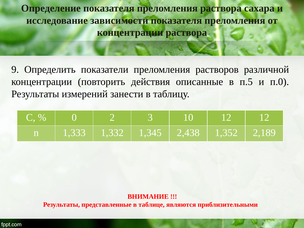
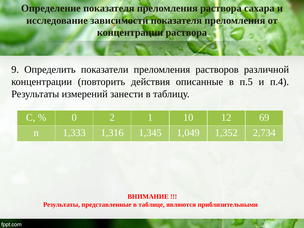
п.0: п.0 -> п.4 (280, 82)
3: 3 -> 1 (150, 118)
12 12: 12 -> 69 (264, 118)
1,332: 1,332 -> 1,316 (112, 133)
2,438: 2,438 -> 1,049 (188, 133)
2,189: 2,189 -> 2,734 (264, 133)
